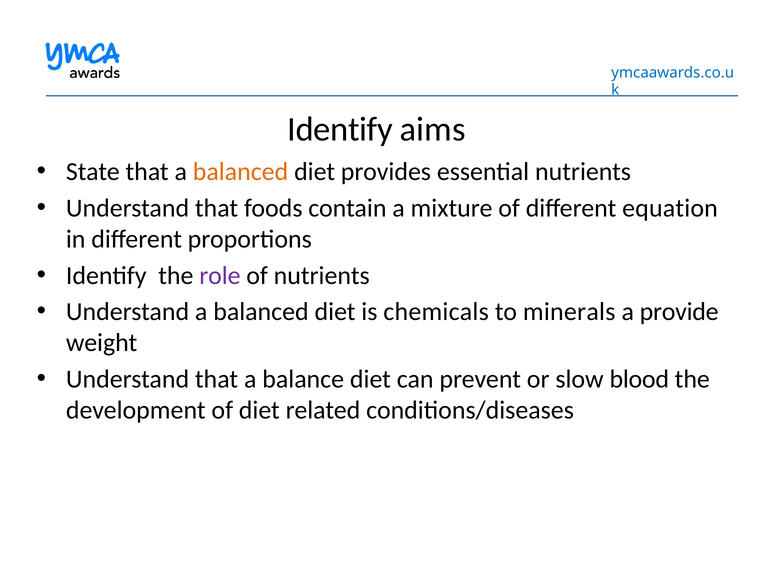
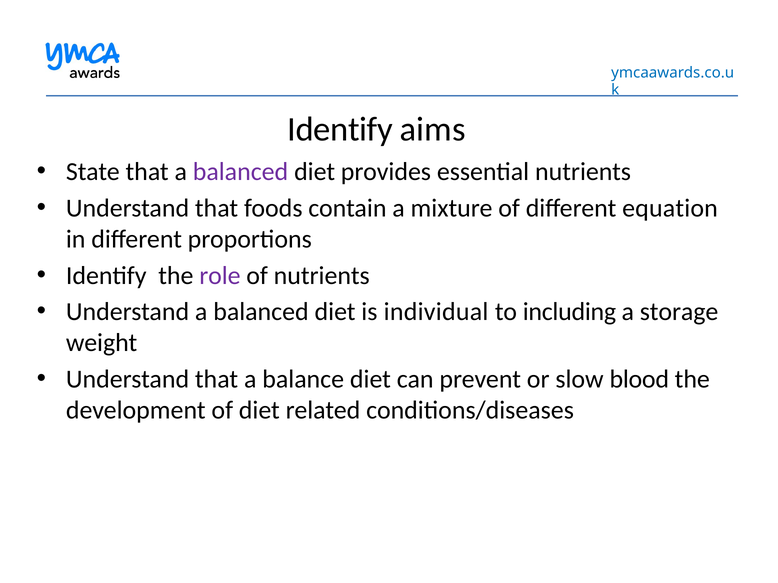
balanced colour: orange -> purple (241, 172)
chemicals: chemicals -> individual (436, 312)
minerals: minerals -> including (569, 312)
provide: provide -> storage (679, 312)
